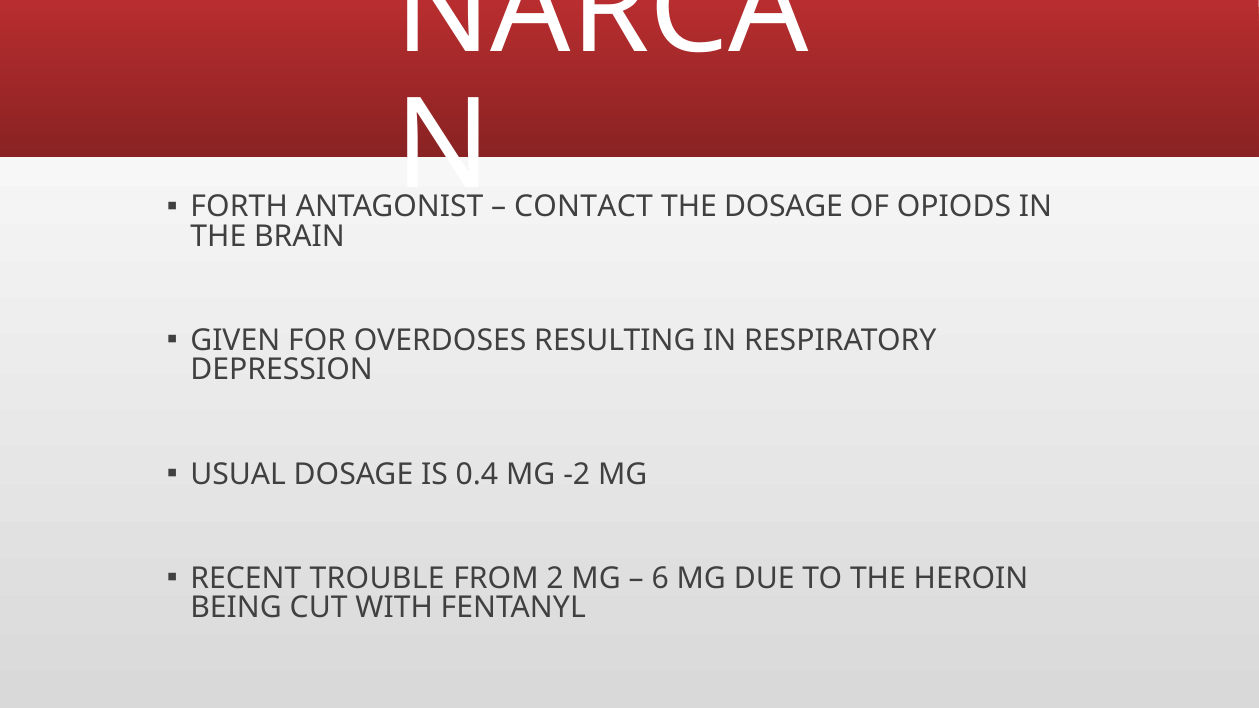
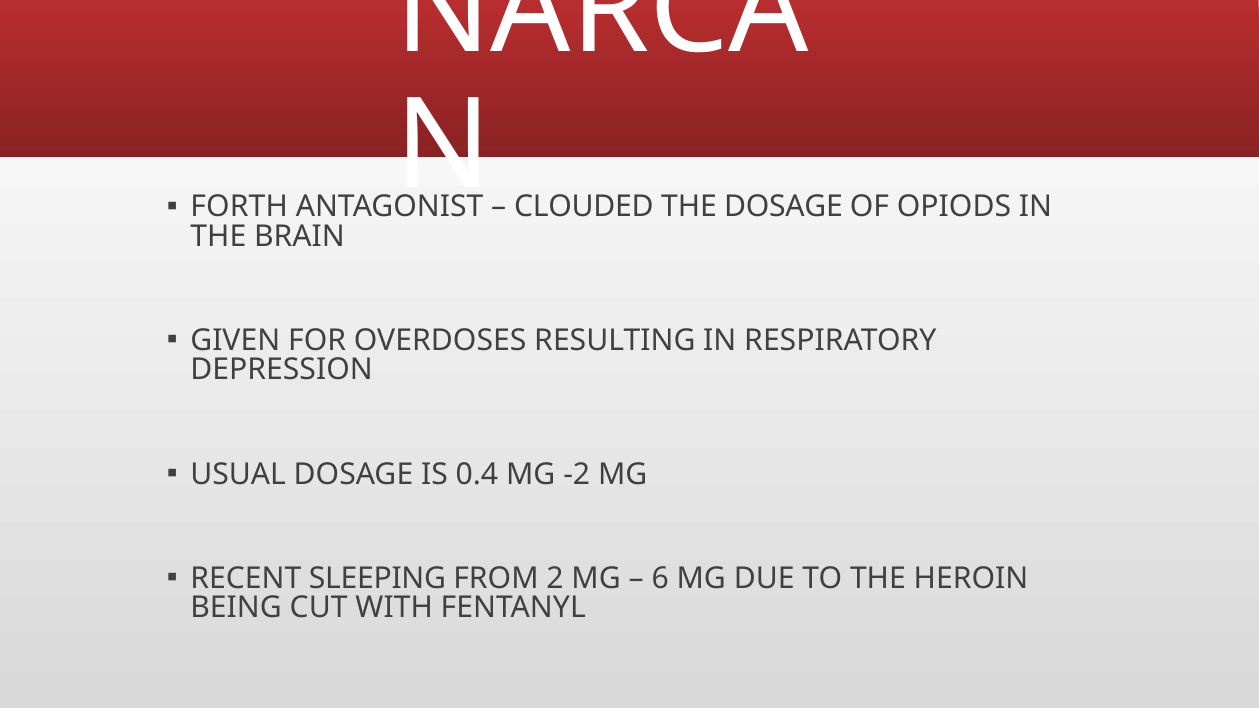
CONTACT: CONTACT -> CLOUDED (584, 207)
TROUBLE: TROUBLE -> SLEEPING (377, 578)
